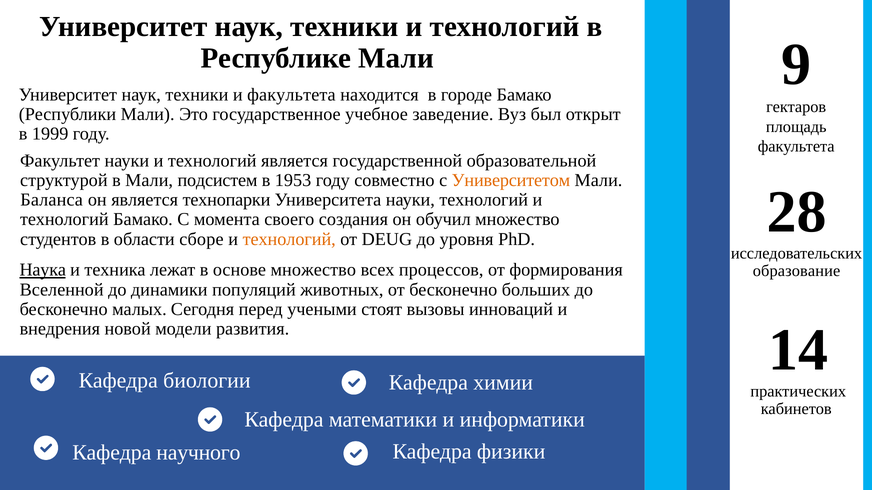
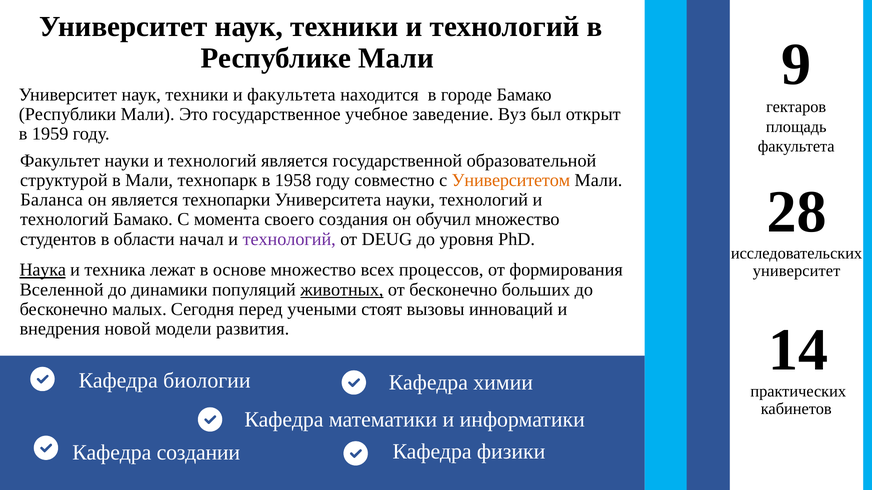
1999: 1999 -> 1959 (50, 134)
подсистем: подсистем -> технопарк (217, 180)
1953: 1953 -> 1958 (293, 180)
сборе: сборе -> начал (201, 239)
технологий colour: orange -> purple (289, 239)
образование: образование -> университет (797, 271)
животных underline: none -> present (342, 290)
научного: научного -> создании (198, 453)
